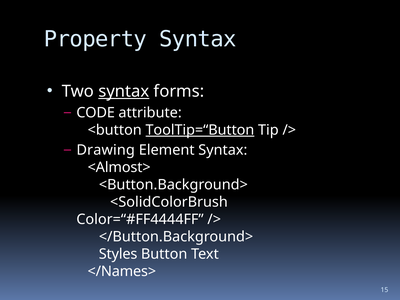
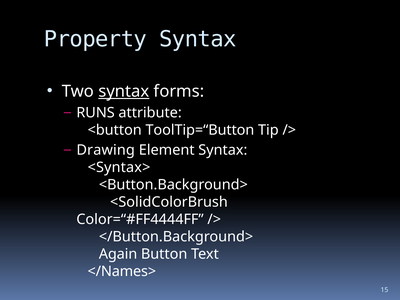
CODE: CODE -> RUNS (96, 113)
ToolTip=“Button underline: present -> none (200, 130)
<Almost>: <Almost> -> <Syntax> (119, 167)
Styles: Styles -> Again (118, 254)
